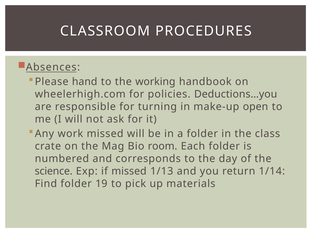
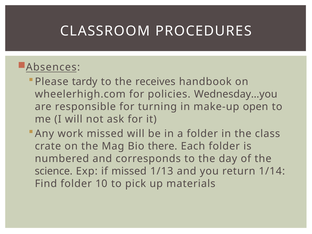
hand: hand -> tardy (85, 82)
working: working -> receives (155, 82)
Deductions…you: Deductions…you -> Wednesday…you (236, 94)
room: room -> there (163, 146)
19: 19 -> 10 (101, 184)
